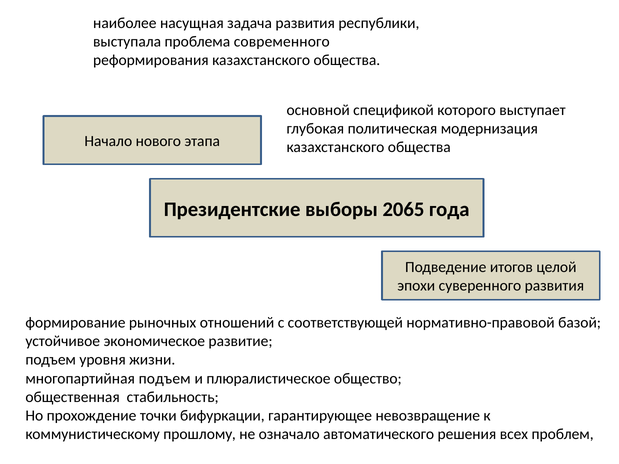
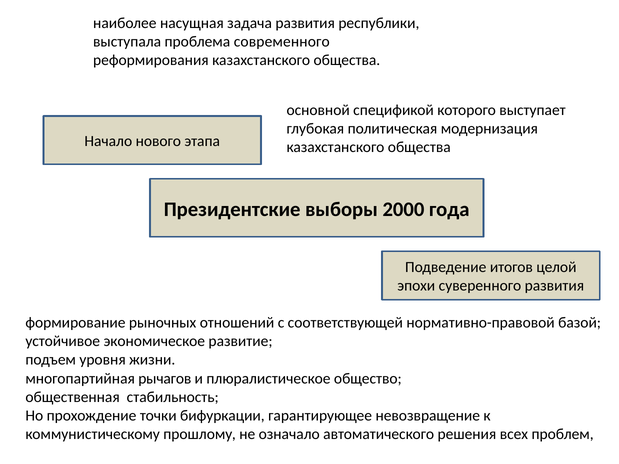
2065: 2065 -> 2000 (403, 209)
многопартийная подъем: подъем -> рычагов (165, 379)
